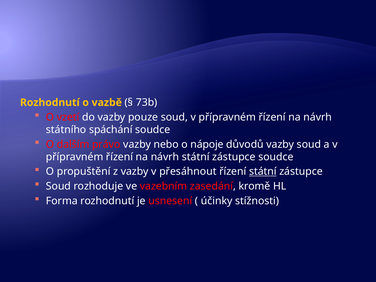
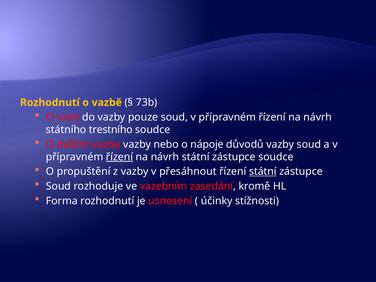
spáchání: spáchání -> trestního (111, 130)
právo: právo -> vazba (106, 144)
řízení underline: none -> present (119, 157)
